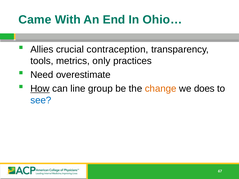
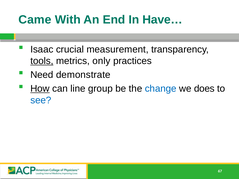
Ohio…: Ohio… -> Have… (162, 20)
Allies: Allies -> Isaac (42, 49)
contraception: contraception -> measurement (118, 49)
tools underline: none -> present (42, 61)
overestimate: overestimate -> demonstrate (83, 75)
change colour: orange -> blue (161, 89)
